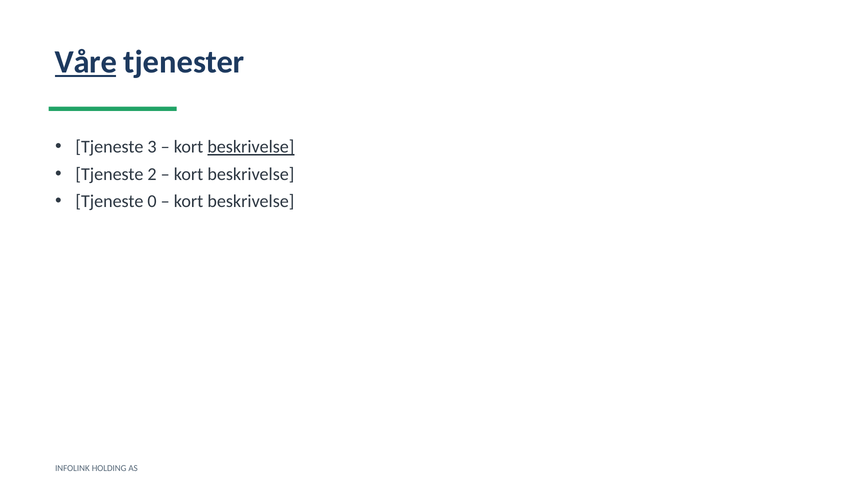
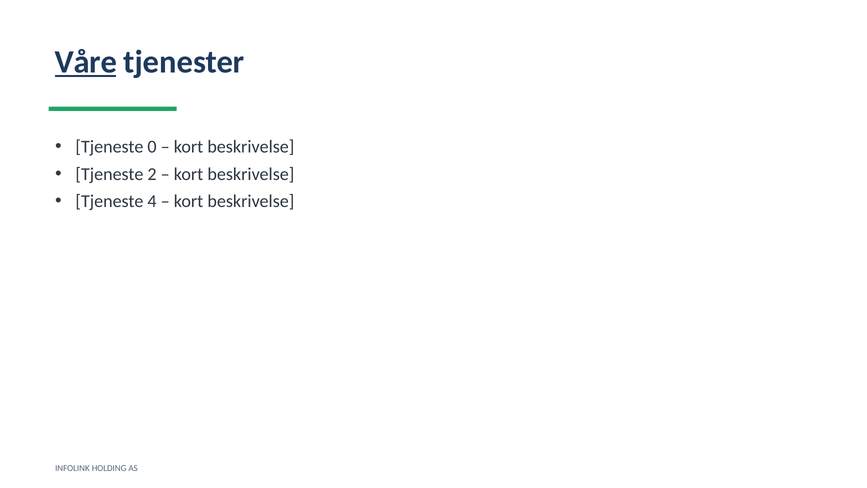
3: 3 -> 0 (152, 147)
beskrivelse underline: present -> none (251, 147)
0: 0 -> 4 (152, 201)
